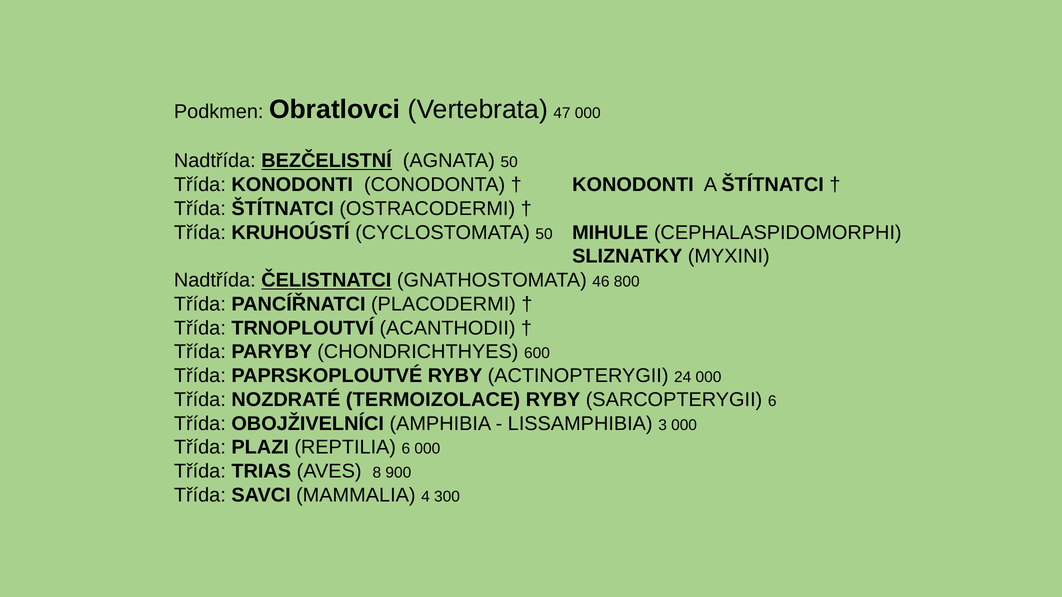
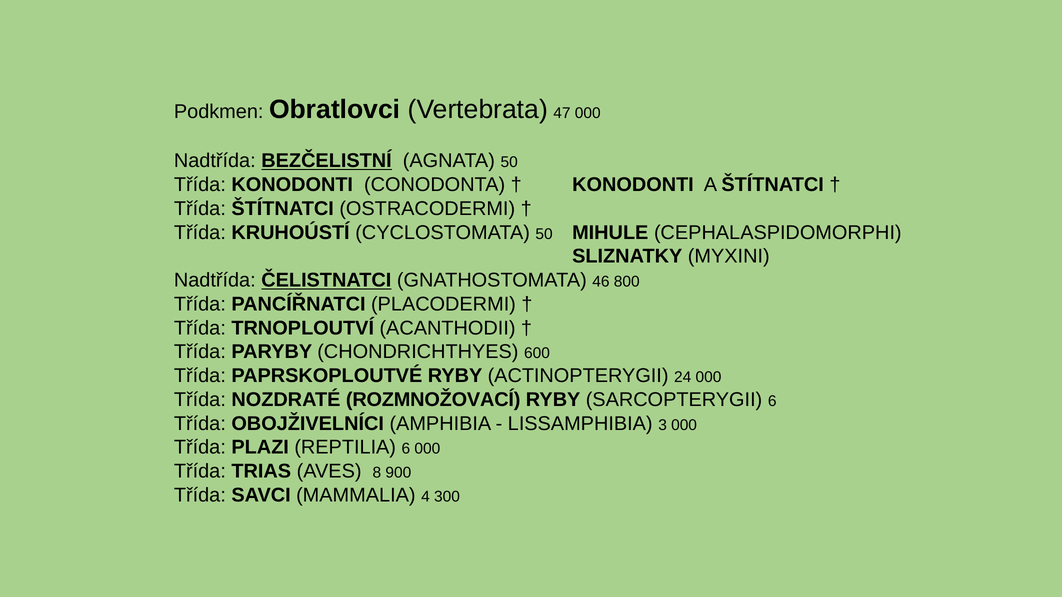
TERMOIZOLACE: TERMOIZOLACE -> ROZMNOŽOVACÍ (433, 400)
